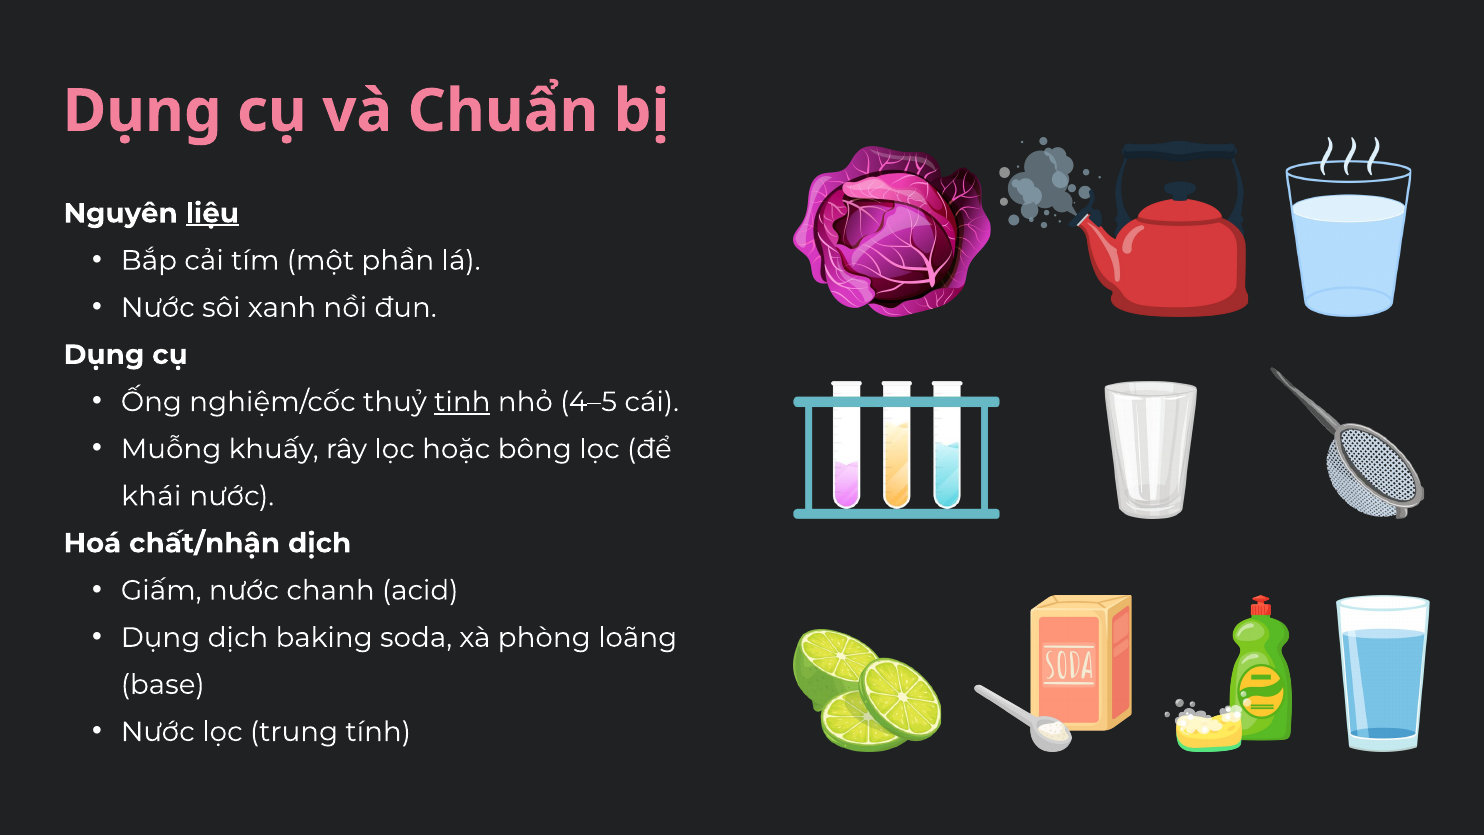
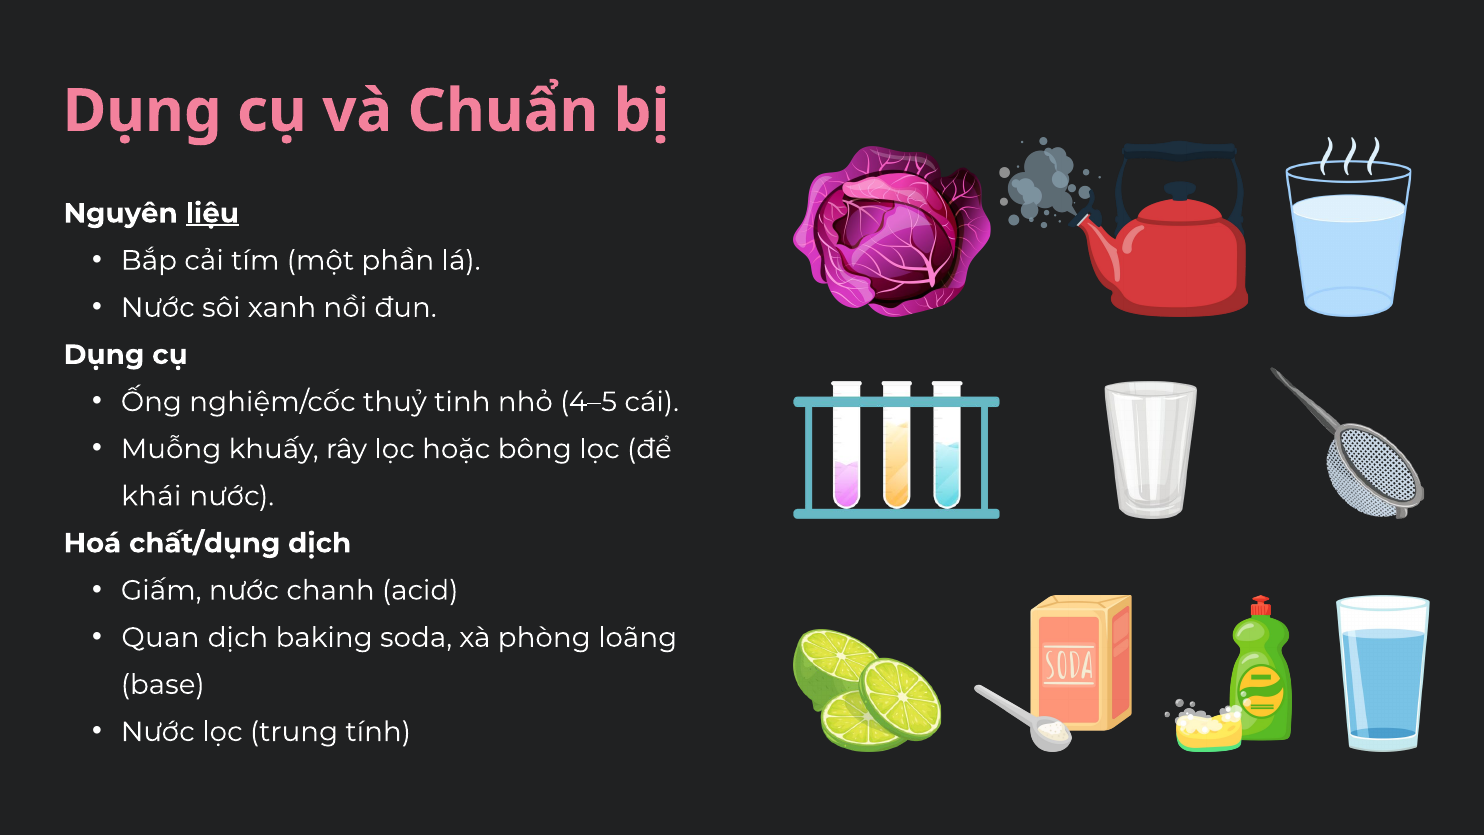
tinh underline: present -> none (462, 402)
chất/nhận: chất/nhận -> chất/dụng (205, 543)
Dụng: Dụng -> Quan (160, 637)
